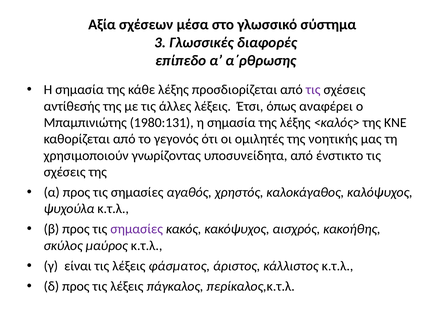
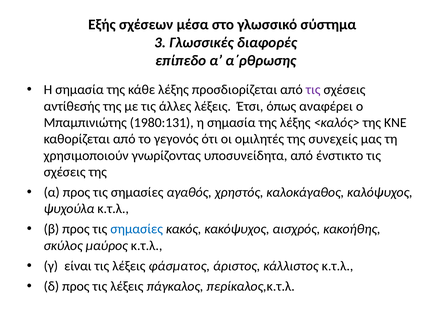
Αξία: Αξία -> Εξής (102, 25)
νοητικής: νοητικής -> συνεχείς (333, 139)
σημασίες colour: purple -> blue (137, 229)
